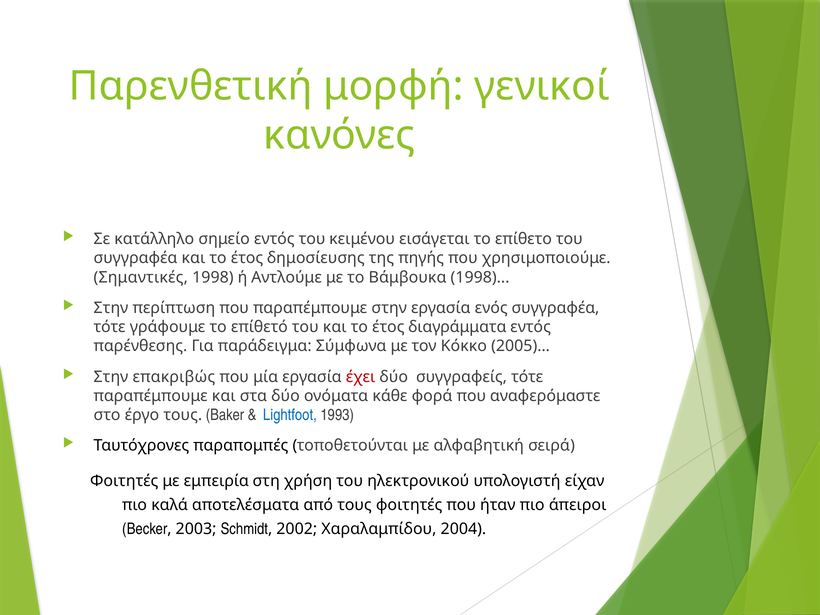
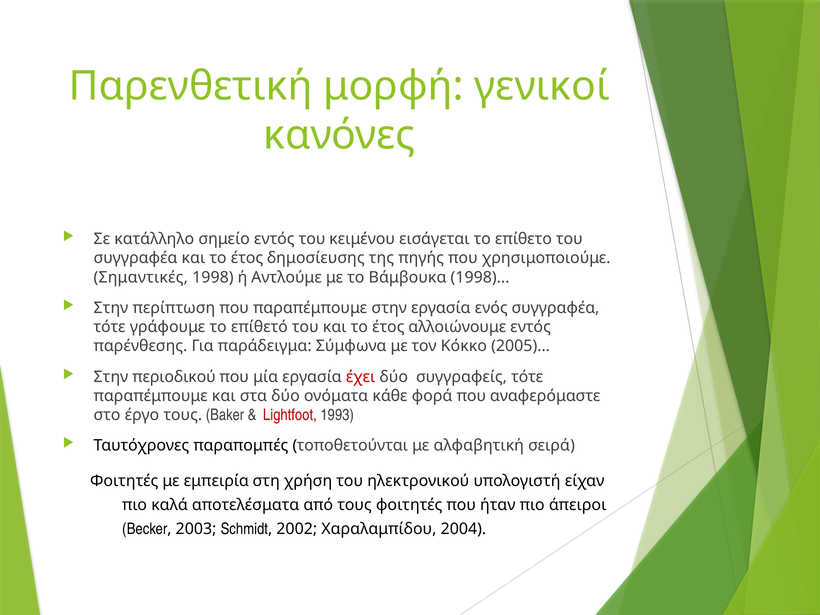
διαγράμματα: διαγράμματα -> αλλοιώνουμε (457, 327)
επακριβώς: επακριβώς -> περιοδικού (174, 377)
Lightfoot colour: blue -> red (290, 415)
